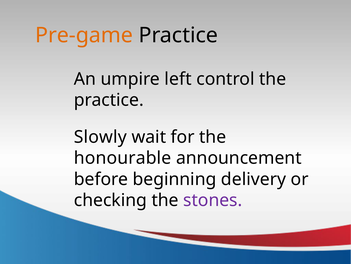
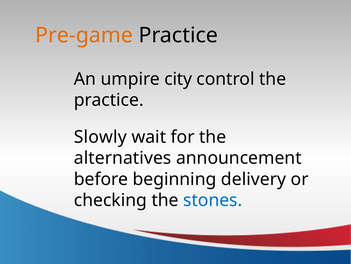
left: left -> city (178, 79)
honourable: honourable -> alternatives (123, 158)
stones colour: purple -> blue (213, 200)
